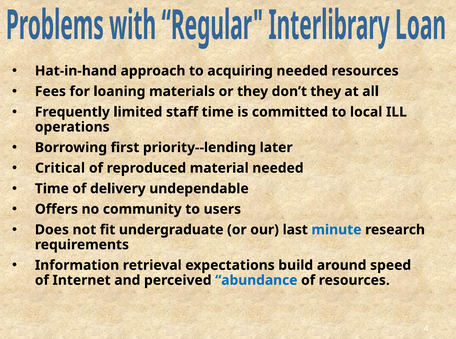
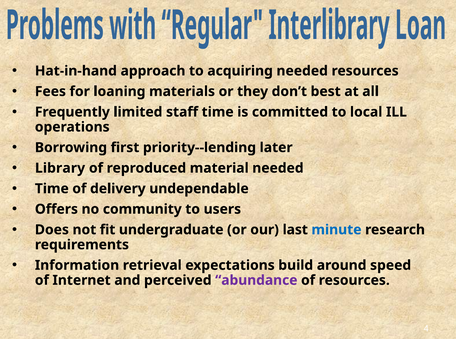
don’t they: they -> best (326, 91)
Critical: Critical -> Library (60, 168)
abundance colour: blue -> purple (256, 280)
